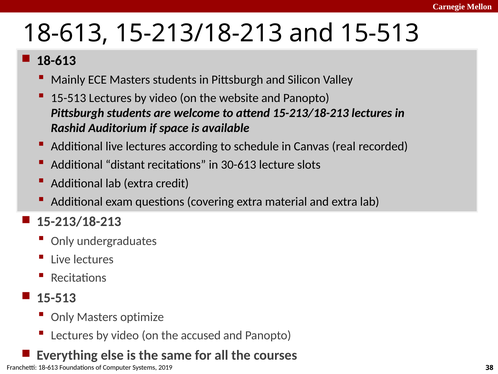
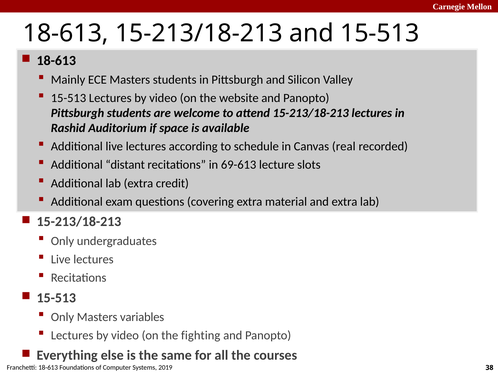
30-613: 30-613 -> 69-613 (239, 165)
optimize: optimize -> variables (142, 317)
accused: accused -> fighting (201, 335)
